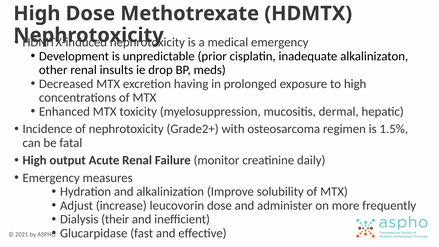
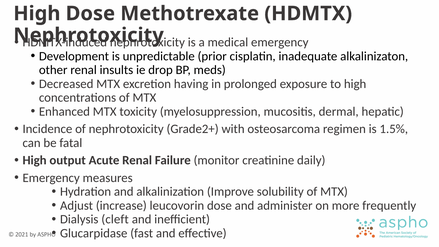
their: their -> cleft (115, 219)
